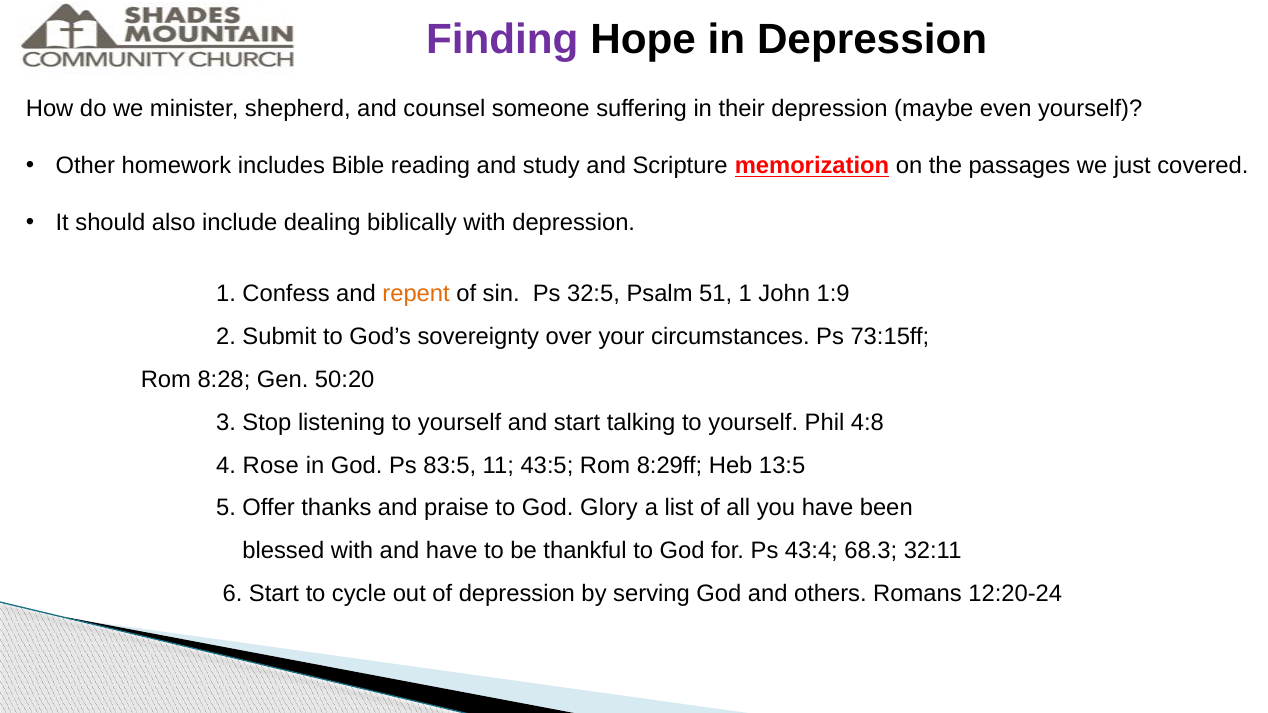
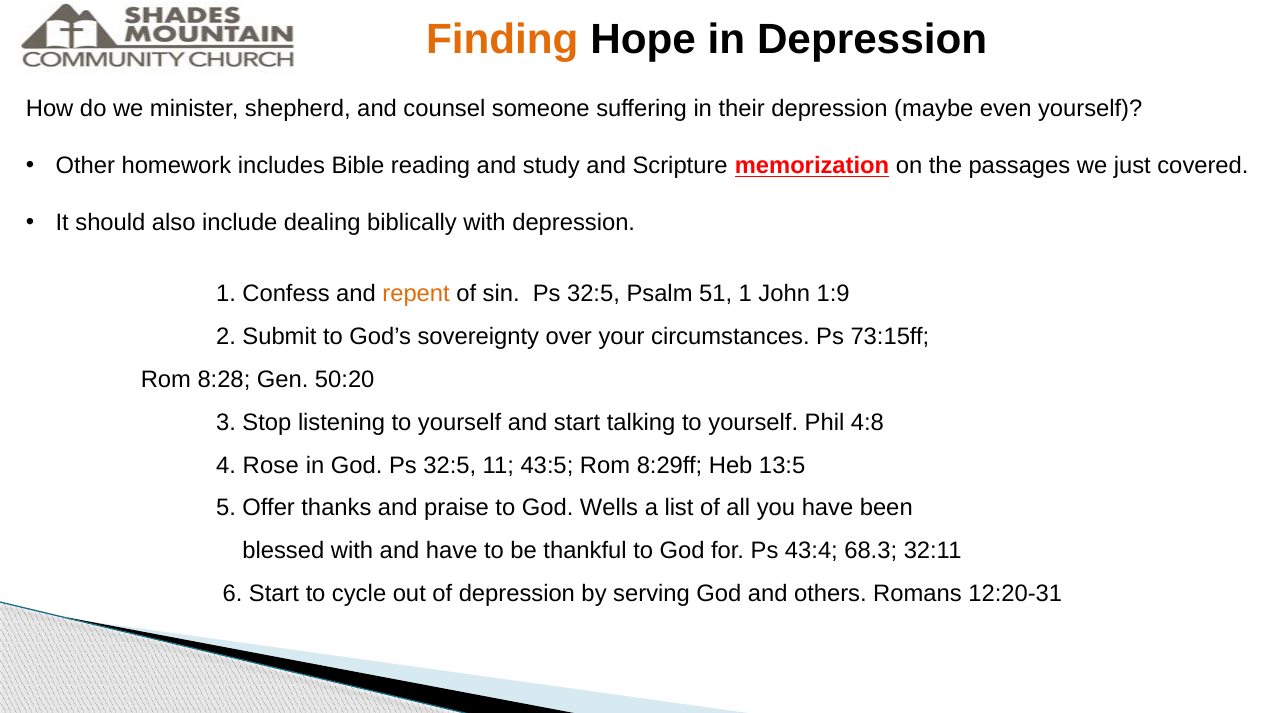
Finding colour: purple -> orange (502, 39)
God Ps 83:5: 83:5 -> 32:5 (450, 465)
Glory: Glory -> Wells (609, 508)
12:20-24: 12:20-24 -> 12:20-31 (1015, 594)
